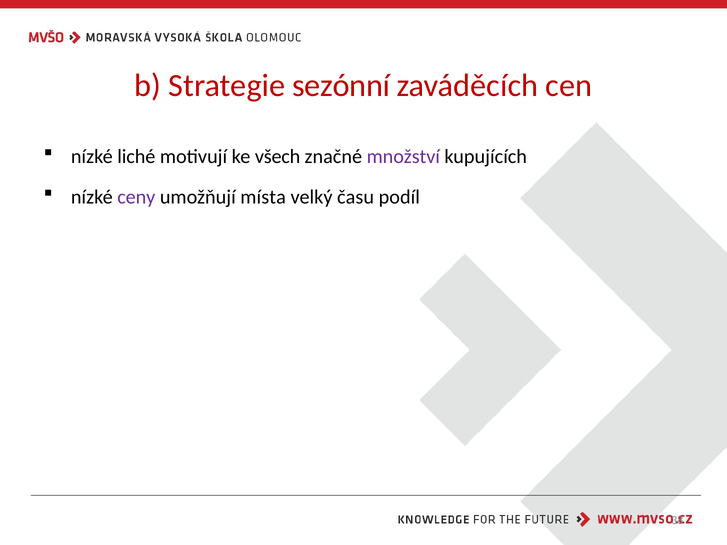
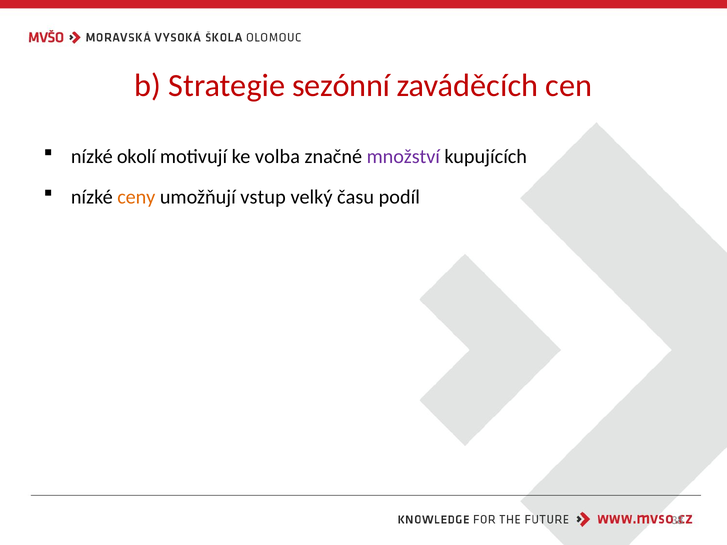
liché: liché -> okolí (136, 157)
všech: všech -> volba (277, 157)
ceny colour: purple -> orange (136, 197)
místa: místa -> vstup (263, 197)
